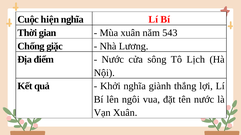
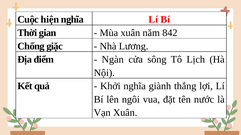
543: 543 -> 842 (170, 33)
Nước: Nước -> Ngàn (113, 60)
